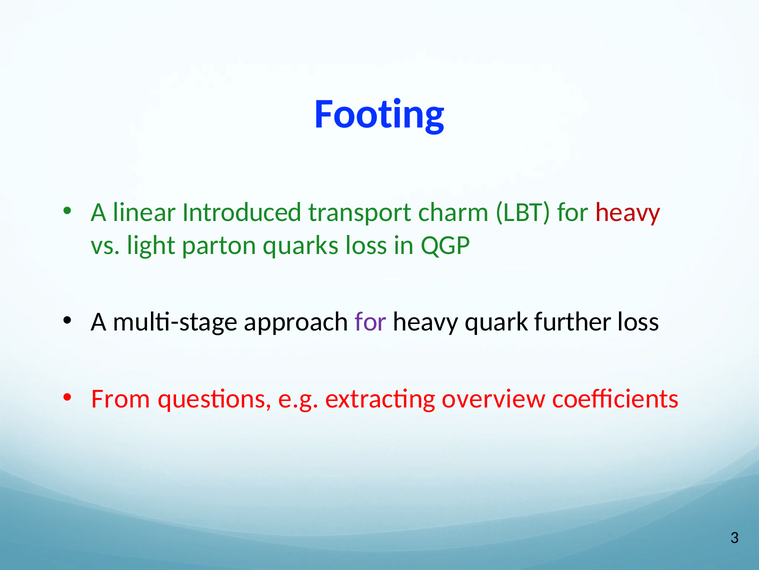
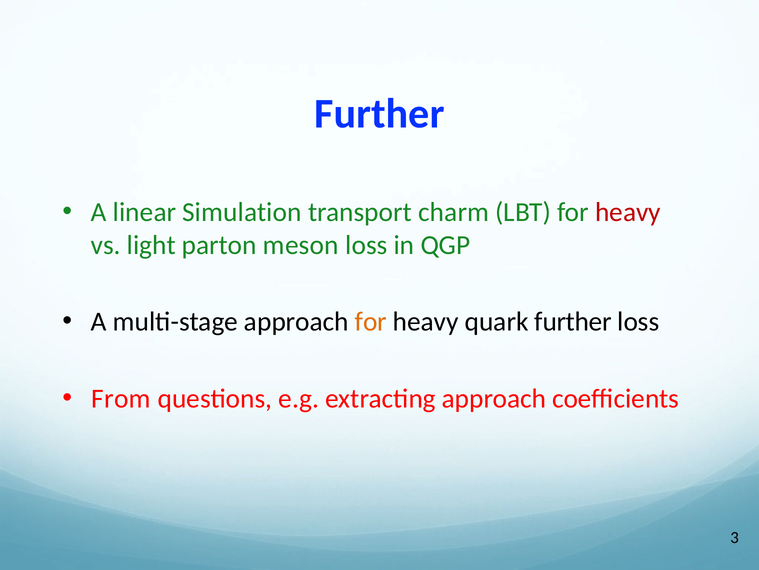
Footing: Footing -> Further (379, 114)
Introduced: Introduced -> Simulation (242, 212)
quarks: quarks -> meson (301, 245)
for colour: purple -> orange (371, 321)
extracting overview: overview -> approach (494, 398)
